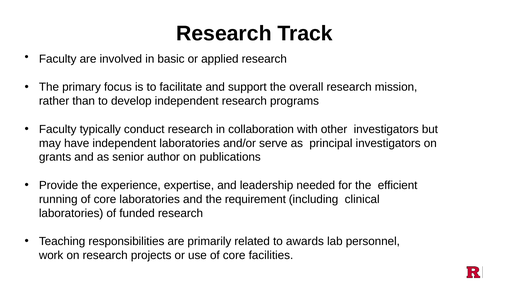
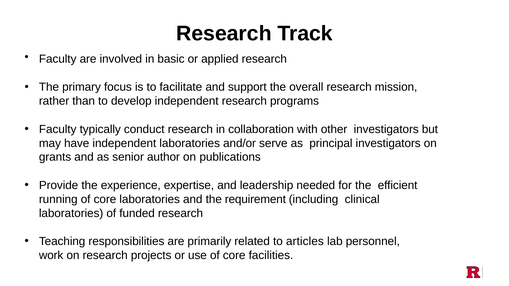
awards: awards -> articles (305, 242)
